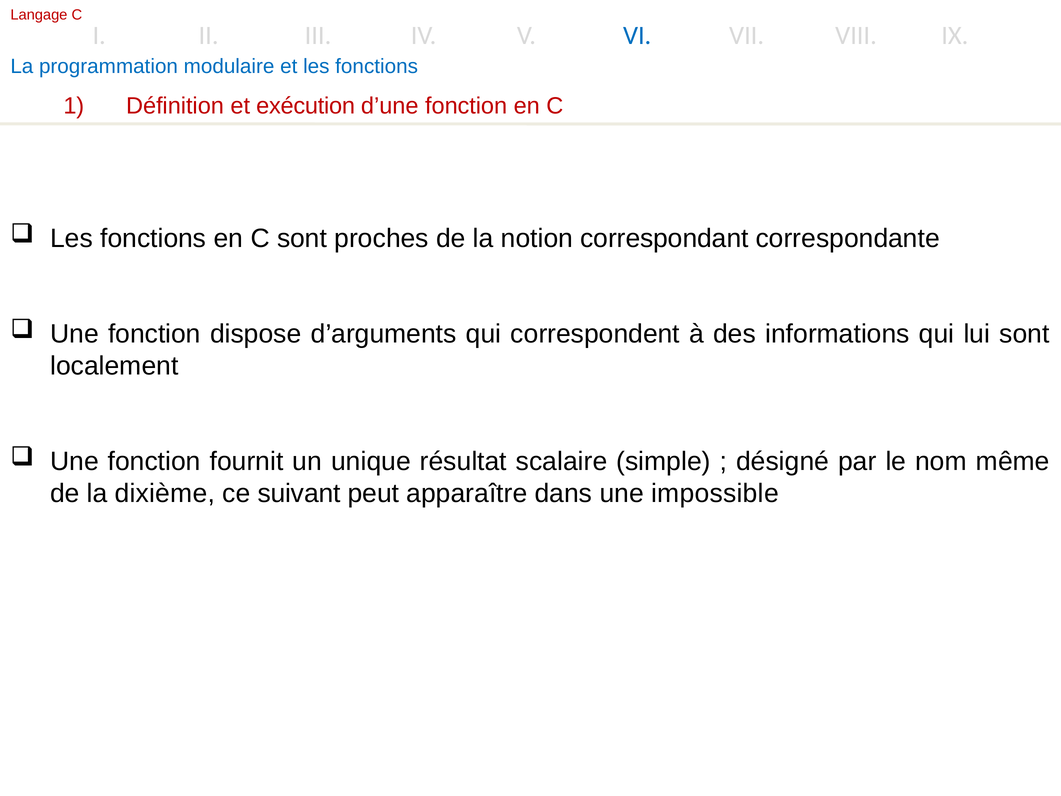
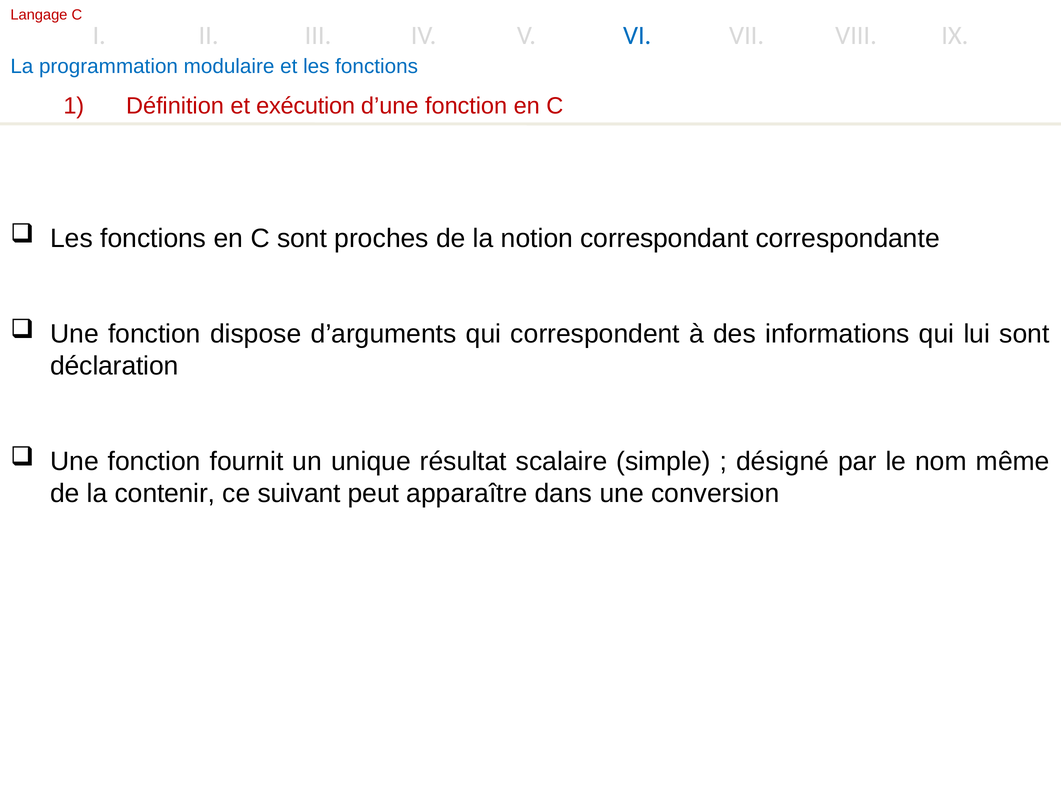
localement: localement -> déclaration (114, 366)
dixième: dixième -> contenir (165, 493)
impossible: impossible -> conversion (715, 493)
